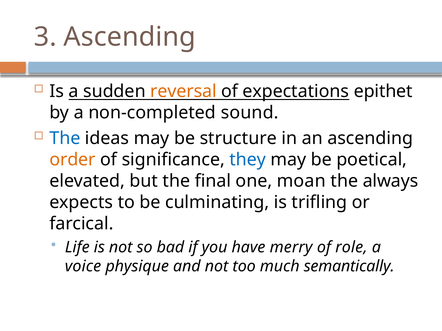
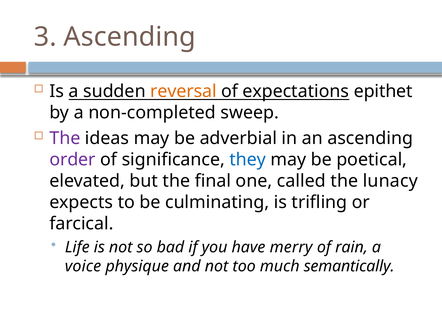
sound: sound -> sweep (250, 113)
The colour: blue -> purple (65, 138)
structure: structure -> adverbial (238, 138)
order colour: orange -> purple (73, 160)
moan: moan -> called (301, 181)
always: always -> lunacy (390, 181)
role: role -> rain (351, 247)
